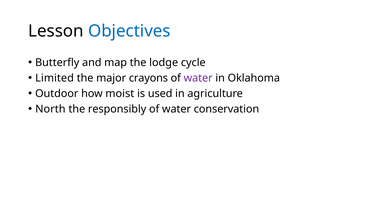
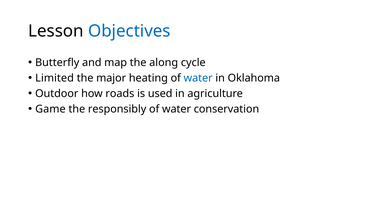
lodge: lodge -> along (164, 63)
crayons: crayons -> heating (148, 78)
water colour: purple -> blue (198, 78)
moist: moist -> roads (120, 94)
North: North -> Game (50, 109)
